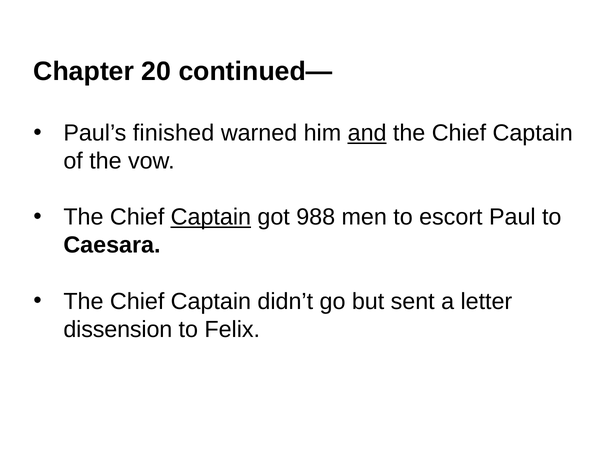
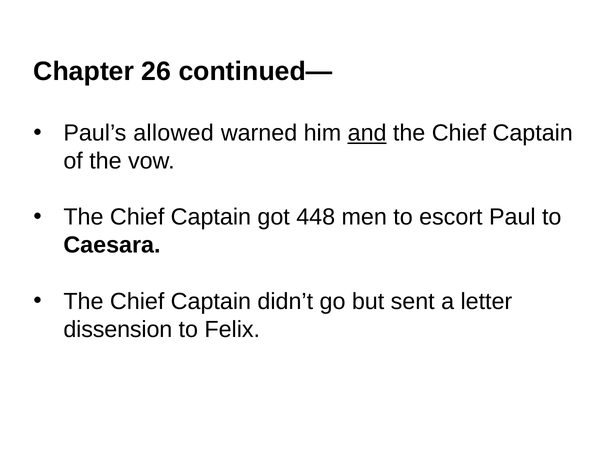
20: 20 -> 26 (156, 71)
finished: finished -> allowed (174, 133)
Captain underline: present -> none (211, 217)
988: 988 -> 448 (316, 217)
